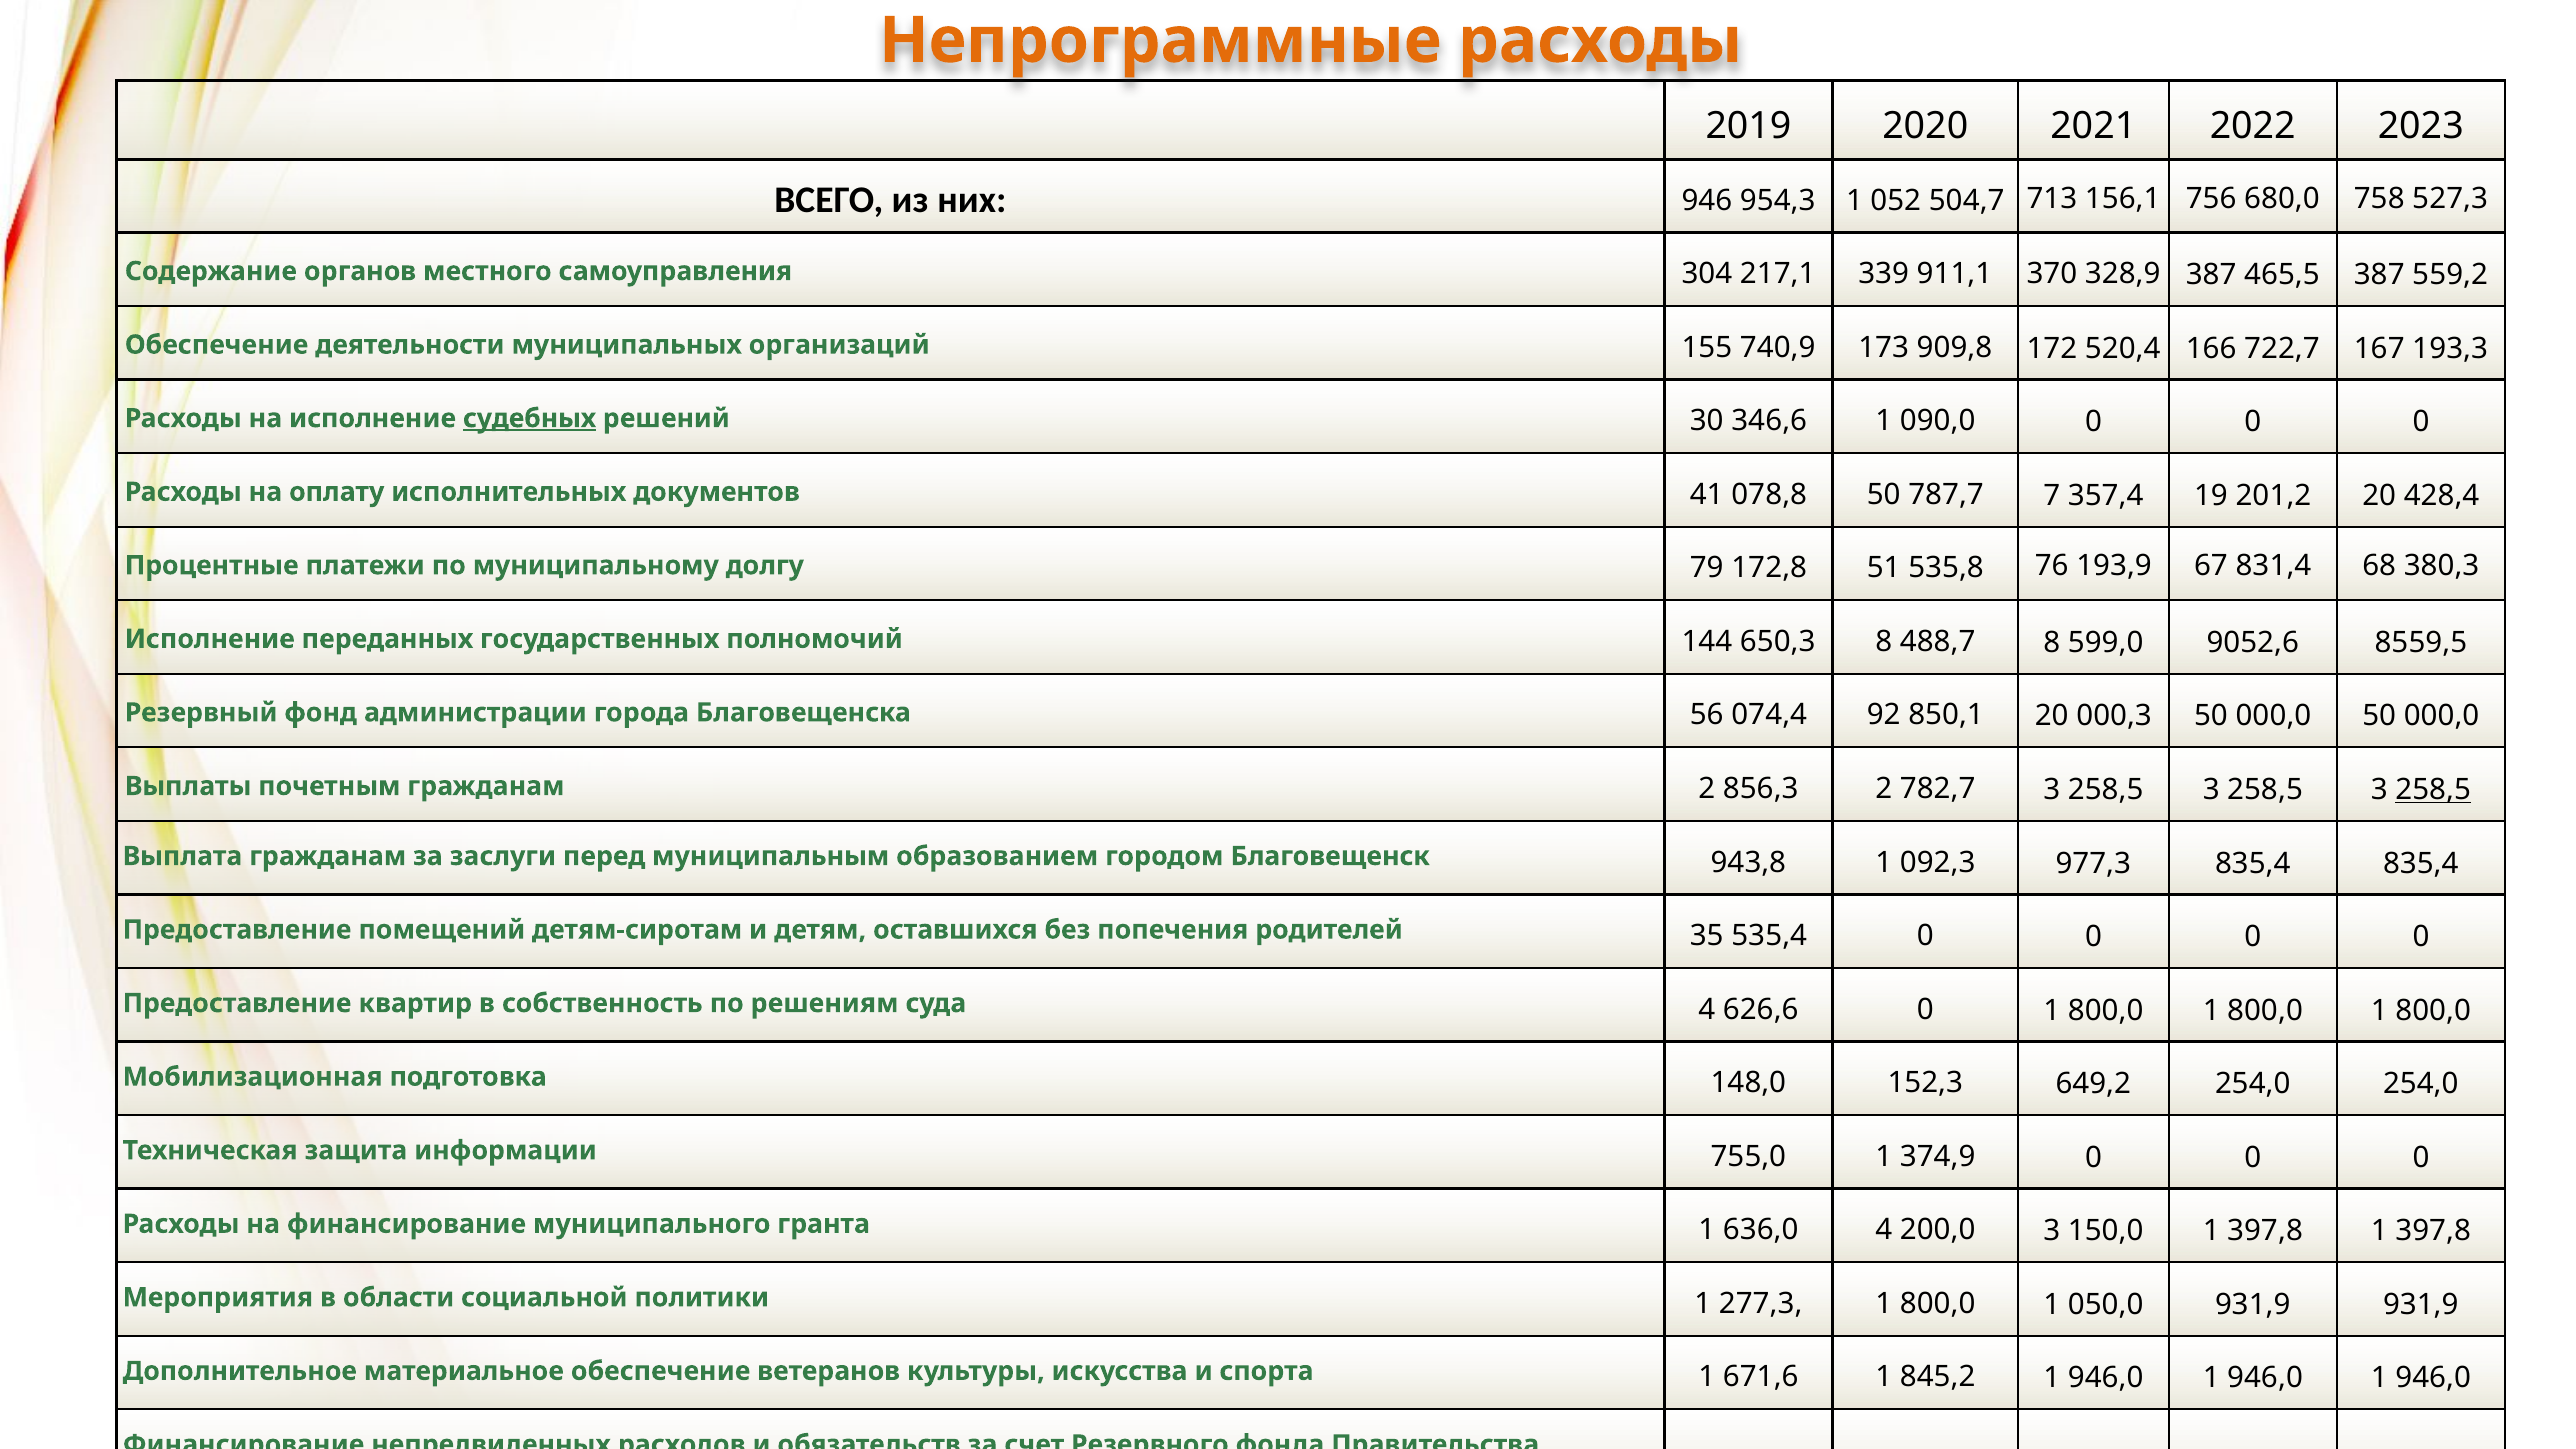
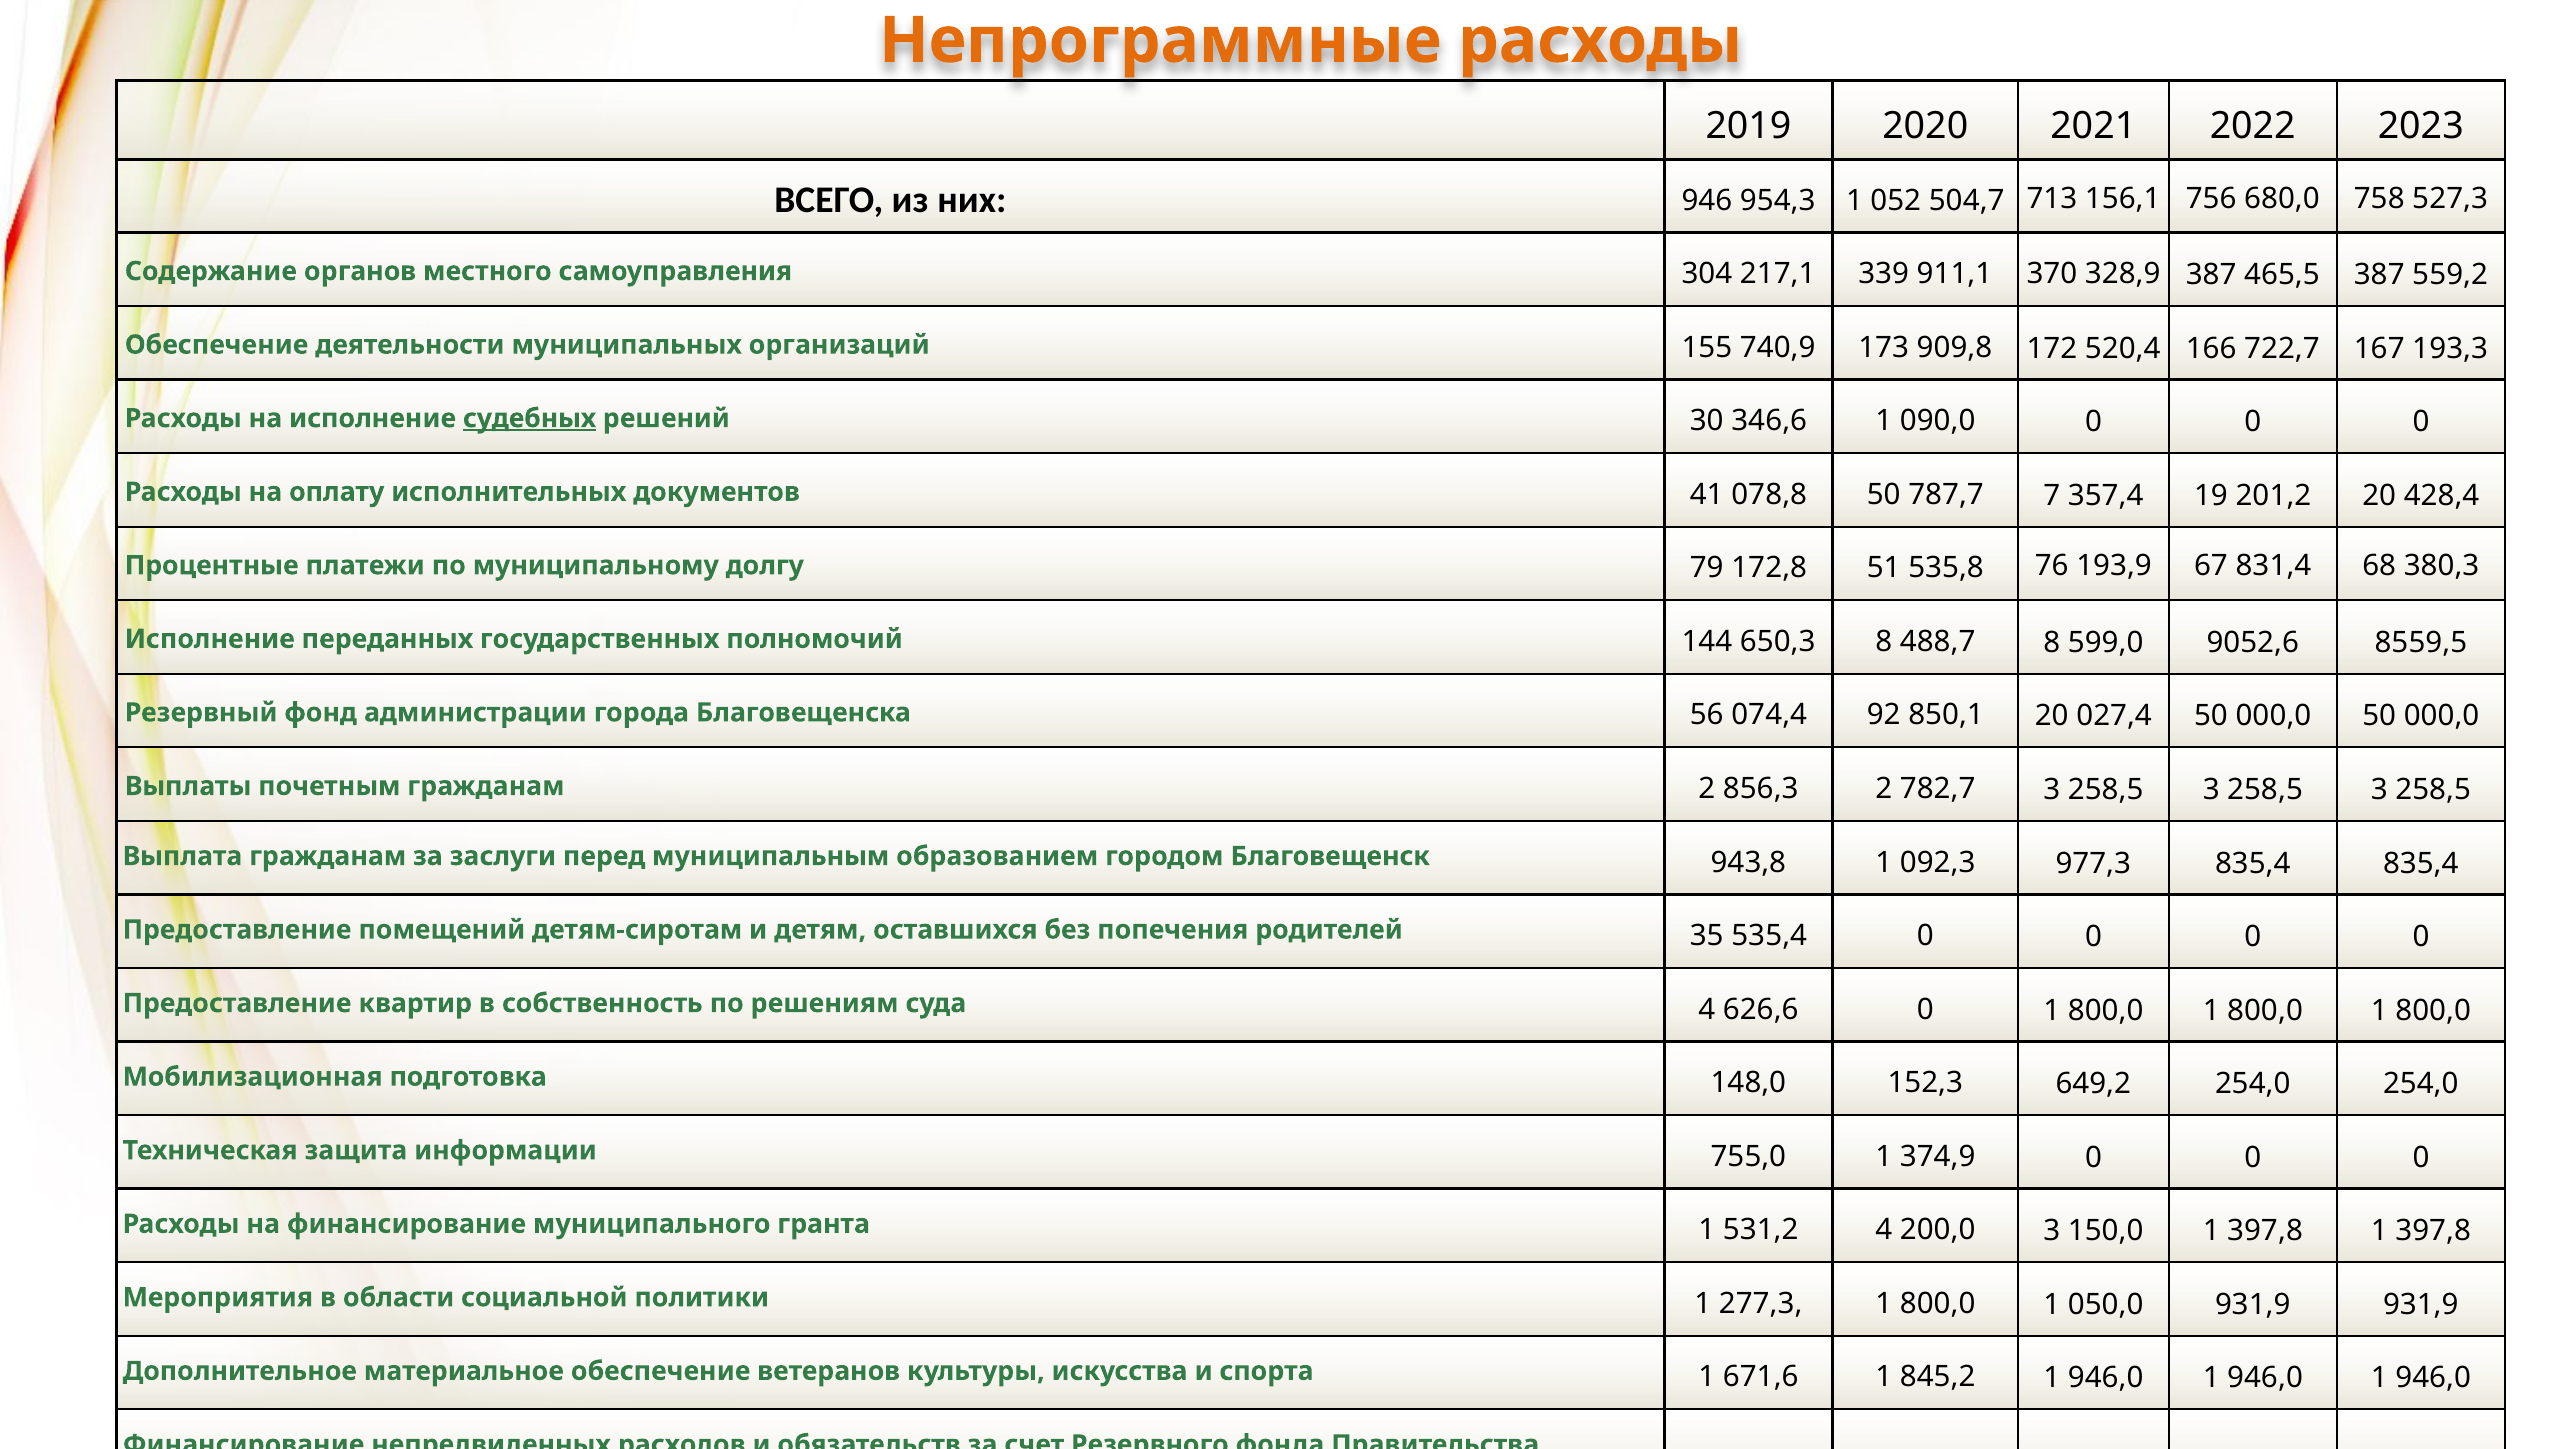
000,3: 000,3 -> 027,4 (2114, 716)
258,5 underline: present -> none (2433, 790)
636,0: 636,0 -> 531,2 (1761, 1230)
